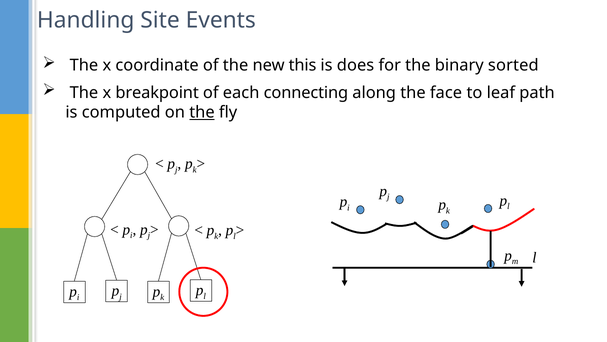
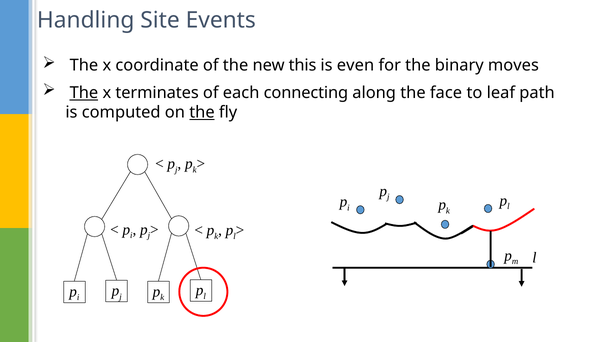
does: does -> even (356, 65)
sorted: sorted -> moves (513, 65)
The underline: none -> present (84, 93)
breakpoint: breakpoint -> terminates (157, 93)
